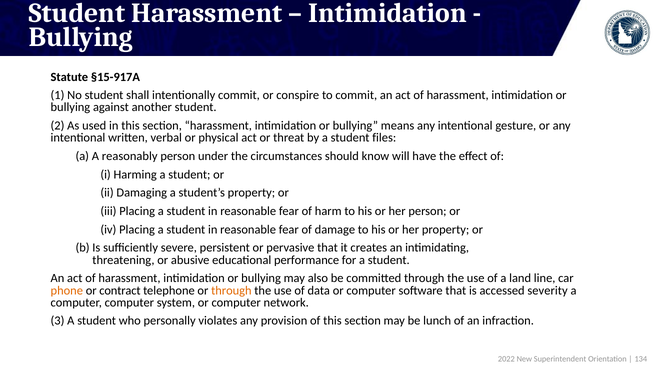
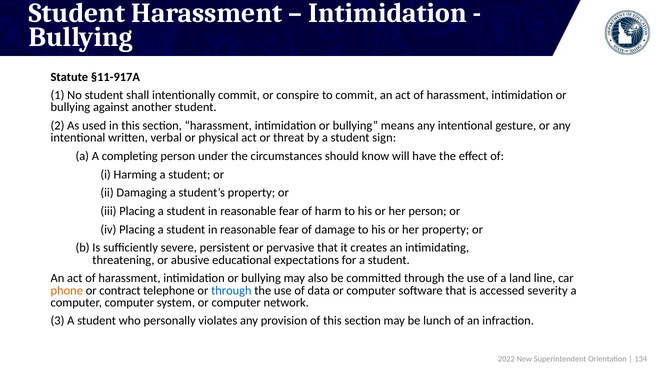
§15-917A: §15-917A -> §11-917A (115, 77)
files: files -> sign (384, 138)
reasonably: reasonably -> completing (130, 156)
performance: performance -> expectations (307, 260)
through colour: orange -> blue (231, 290)
